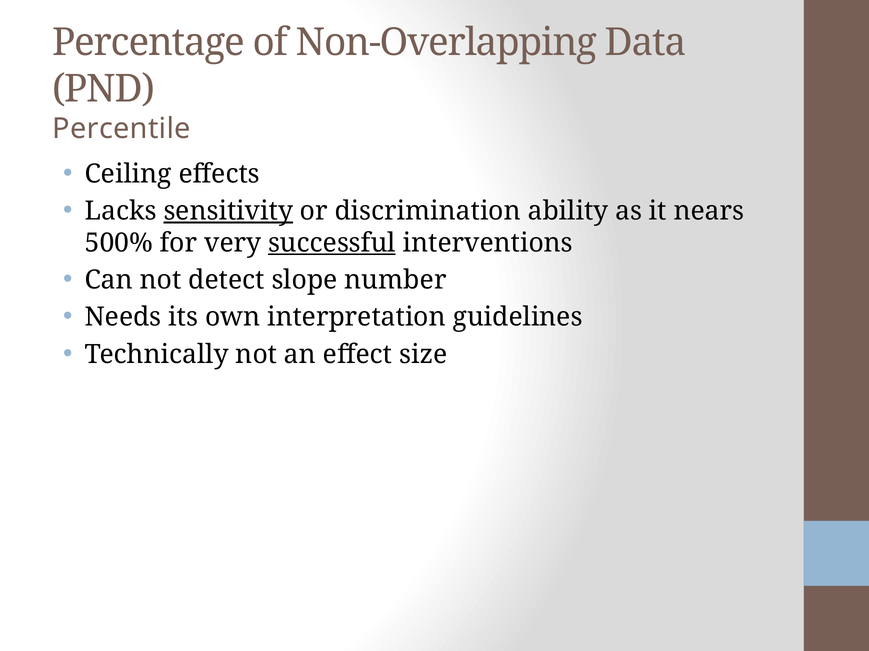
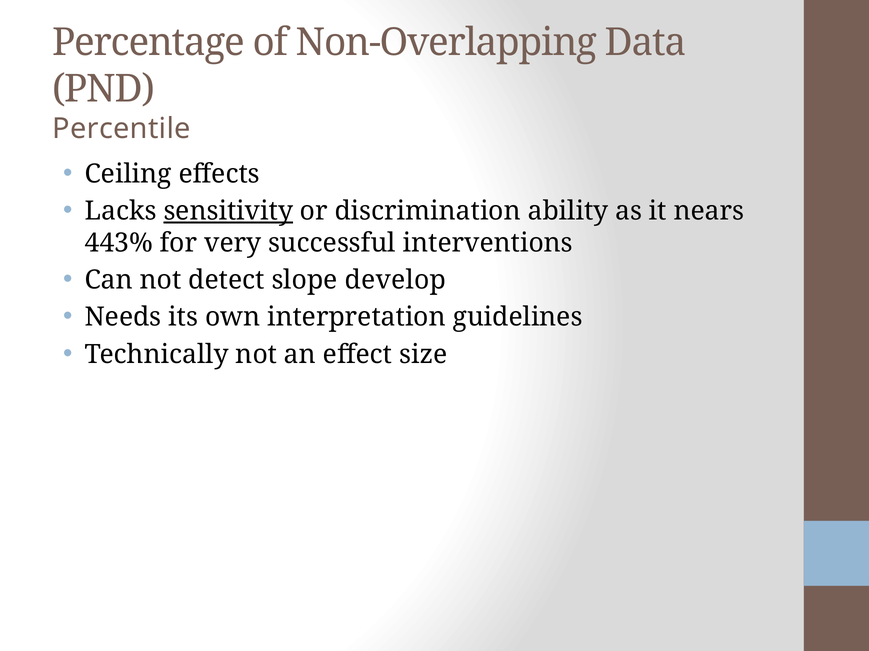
500%: 500% -> 443% (119, 243)
successful underline: present -> none (332, 243)
number: number -> develop (395, 280)
